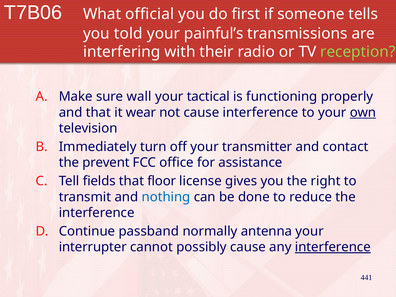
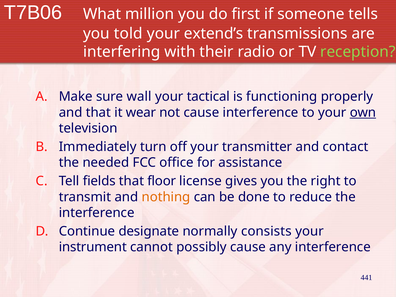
official: official -> million (150, 14)
painful’s: painful’s -> extend’s (214, 33)
prevent: prevent -> needed (106, 163)
nothing colour: blue -> orange (166, 197)
passband: passband -> designate (149, 231)
antenna: antenna -> consists (266, 231)
interrupter: interrupter -> instrument (93, 247)
interference underline: present -> none (333, 247)
